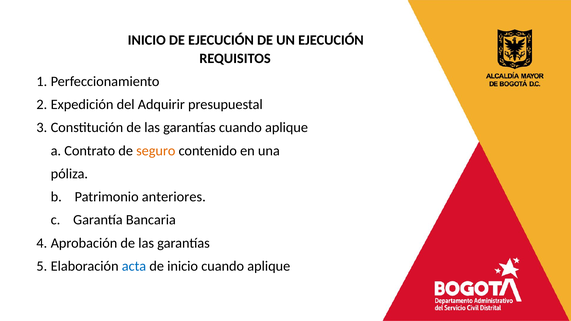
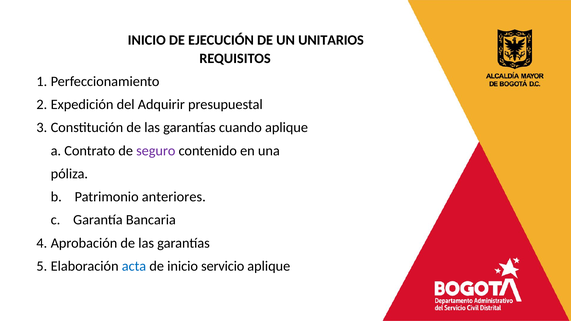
UN EJECUCIÓN: EJECUCIÓN -> UNITARIOS (331, 40)
seguro colour: orange -> purple (156, 151)
inicio cuando: cuando -> servicio (223, 266)
